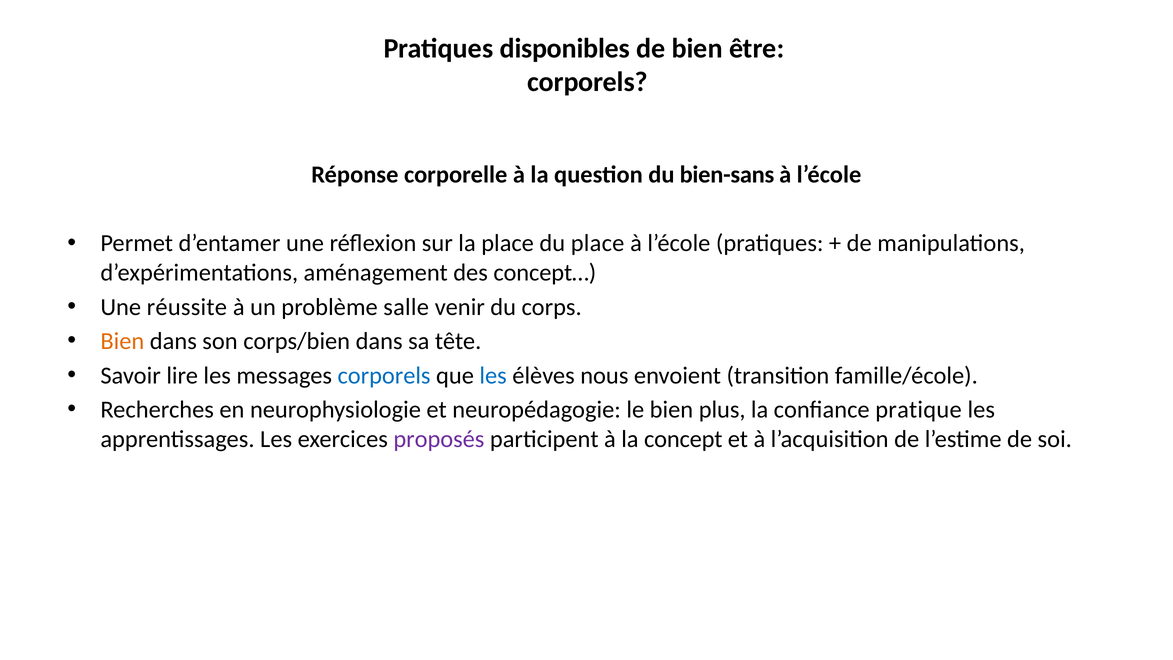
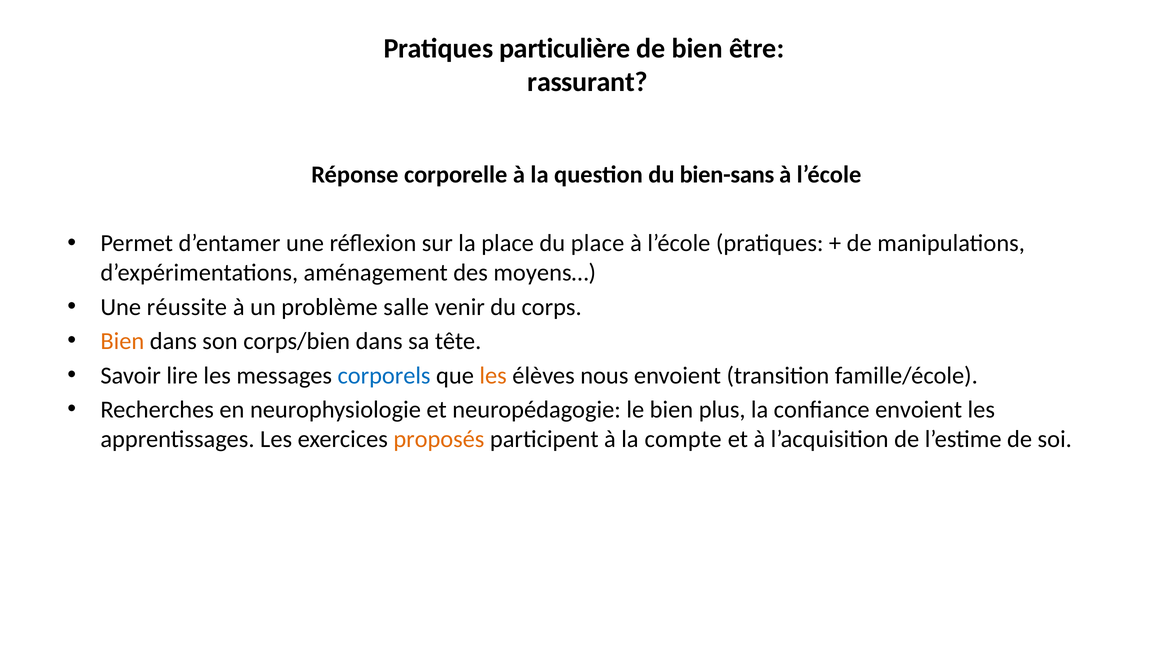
disponibles: disponibles -> particulière (565, 48)
corporels: corporels -> rassurant (587, 82)
concept…: concept… -> moyens… (545, 273)
les colour: blue -> orange (493, 375)
confiance pratique: pratique -> envoient (919, 410)
proposés colour: purple -> orange (439, 439)
concept: concept -> compte (683, 439)
